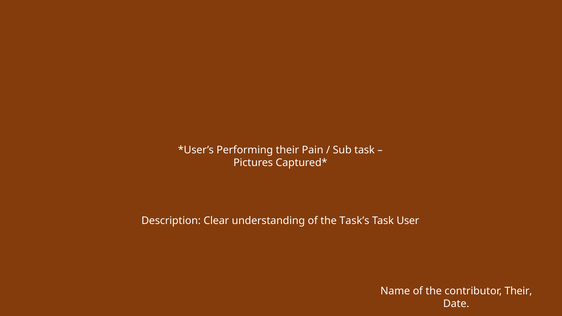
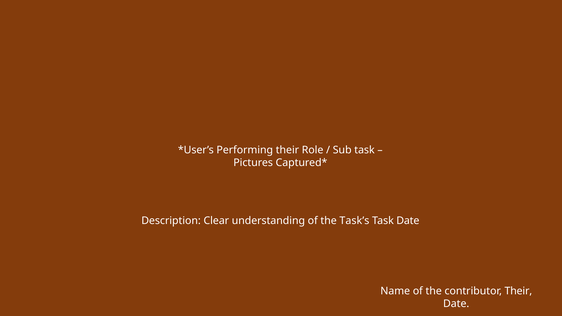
Pain: Pain -> Role (313, 150)
Task User: User -> Date (408, 221)
